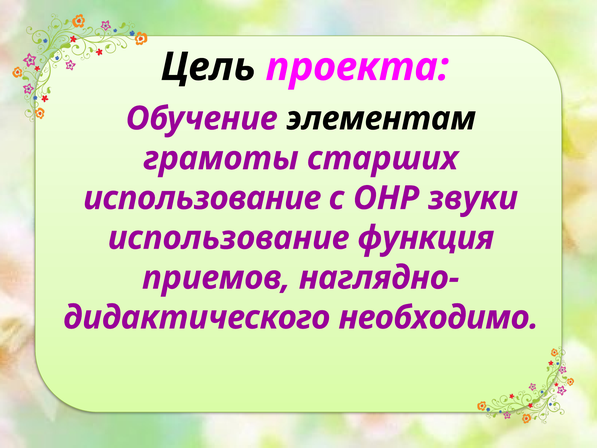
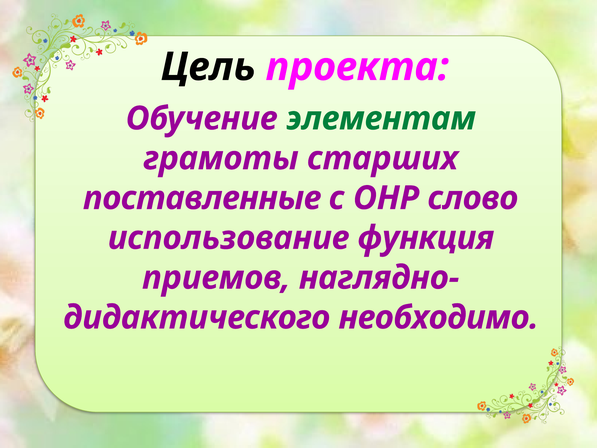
элементам colour: black -> green (381, 118)
использование: использование -> поставленные (202, 198)
звуки: звуки -> слово (473, 198)
